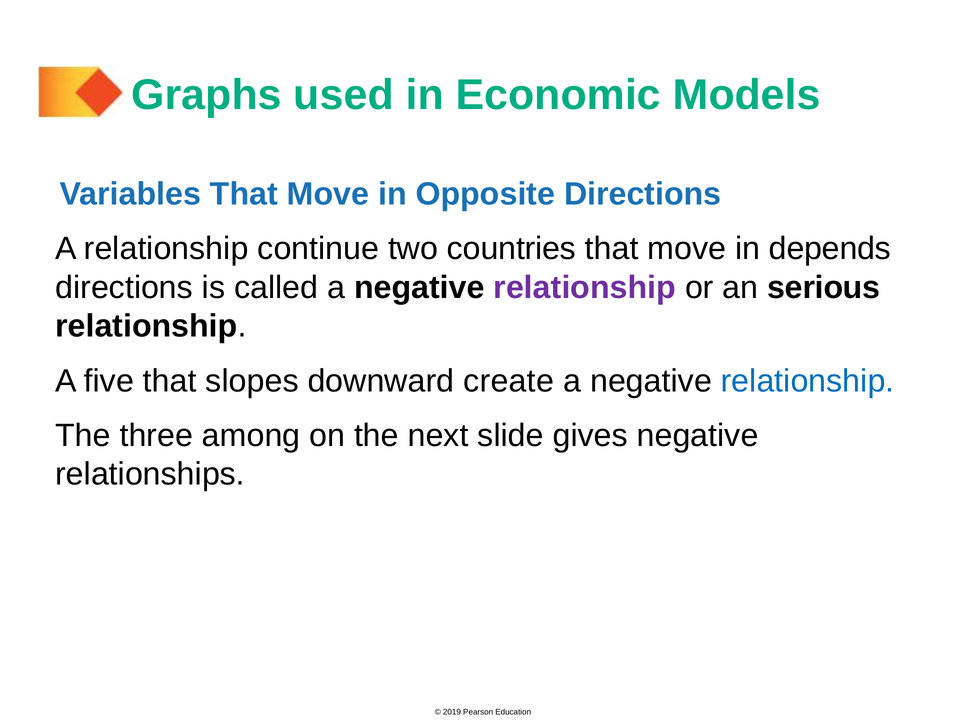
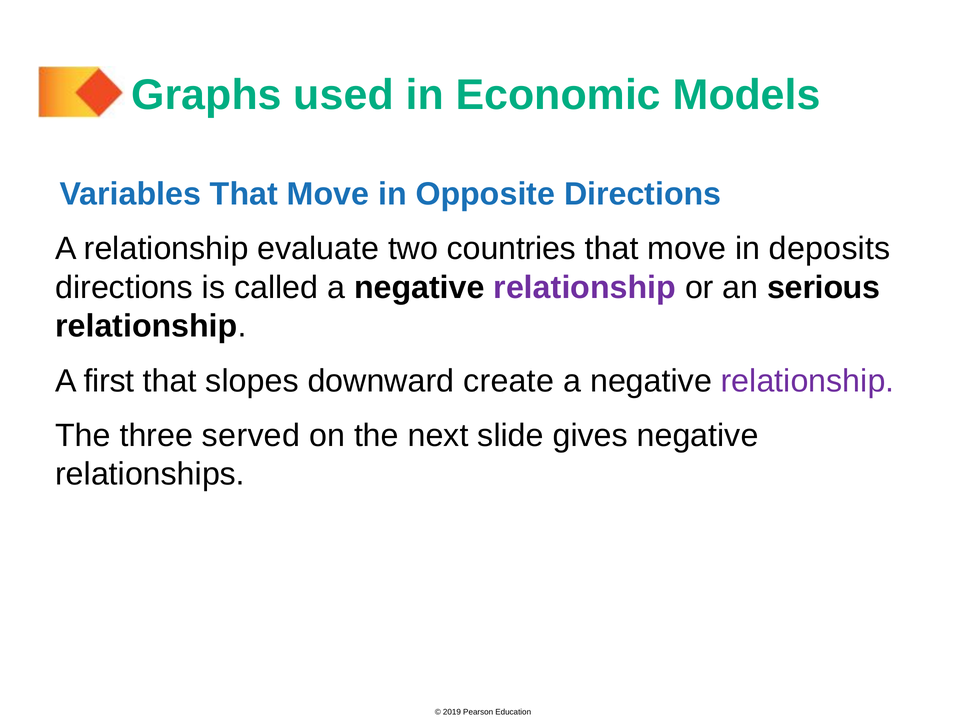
continue: continue -> evaluate (318, 249)
depends: depends -> deposits (830, 249)
five: five -> first (109, 381)
relationship colour: blue -> purple (808, 381)
among: among -> served (251, 435)
